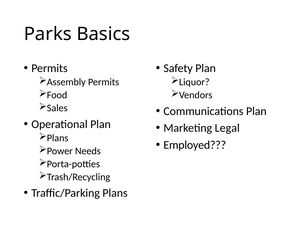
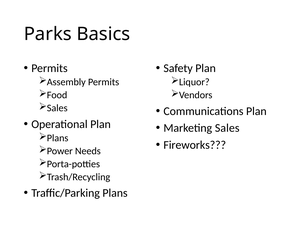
Marketing Legal: Legal -> Sales (227, 128)
Employed: Employed -> Fireworks (195, 145)
